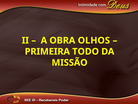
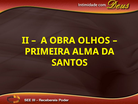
TODO: TODO -> ALMA (86, 51)
MISSÃO: MISSÃO -> SANTOS (70, 62)
